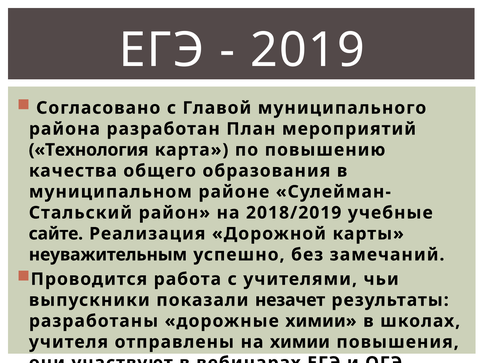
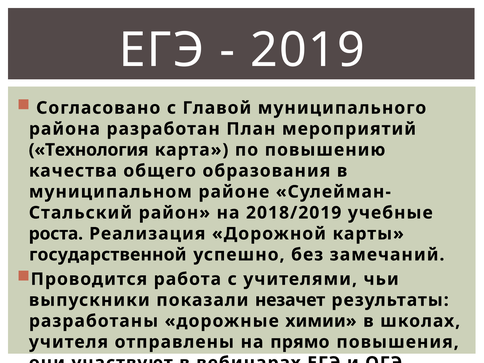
сайте: сайте -> роста (56, 234)
неуважительным: неуважительным -> государственной (108, 255)
на химии: химии -> прямо (300, 342)
